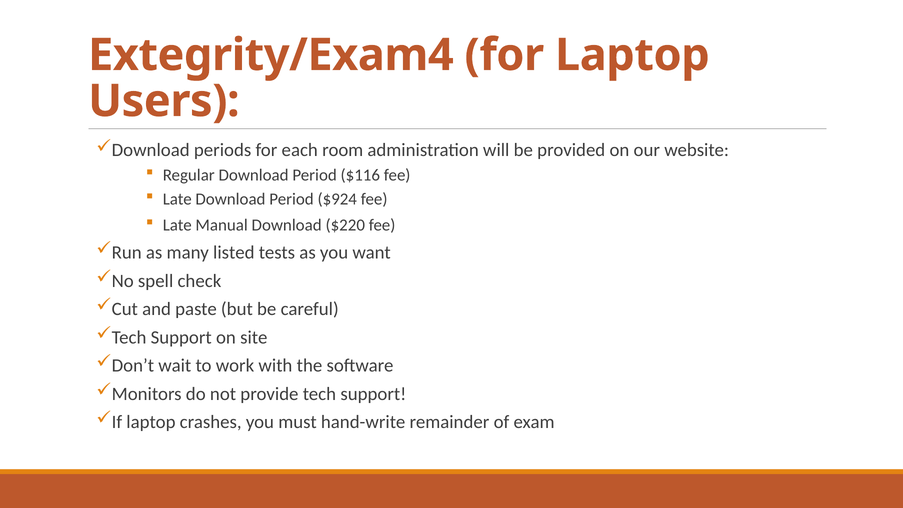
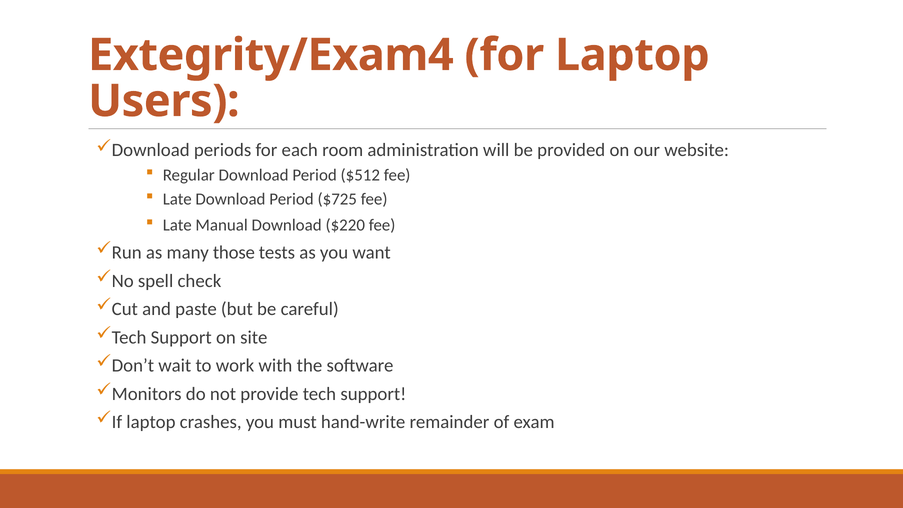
$116: $116 -> $512 (360, 175)
$924: $924 -> $725 (337, 199)
listed: listed -> those (234, 253)
